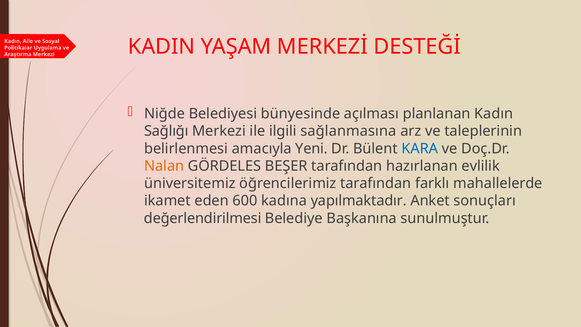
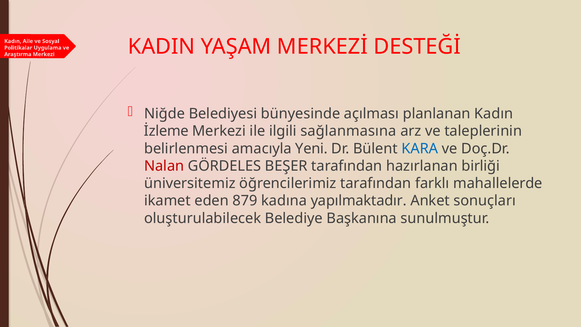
Sağlığı: Sağlığı -> İzleme (166, 131)
Nalan colour: orange -> red (164, 166)
evlilik: evlilik -> birliği (481, 166)
600: 600 -> 879 (245, 201)
değerlendirilmesi: değerlendirilmesi -> oluşturulabilecek (203, 218)
